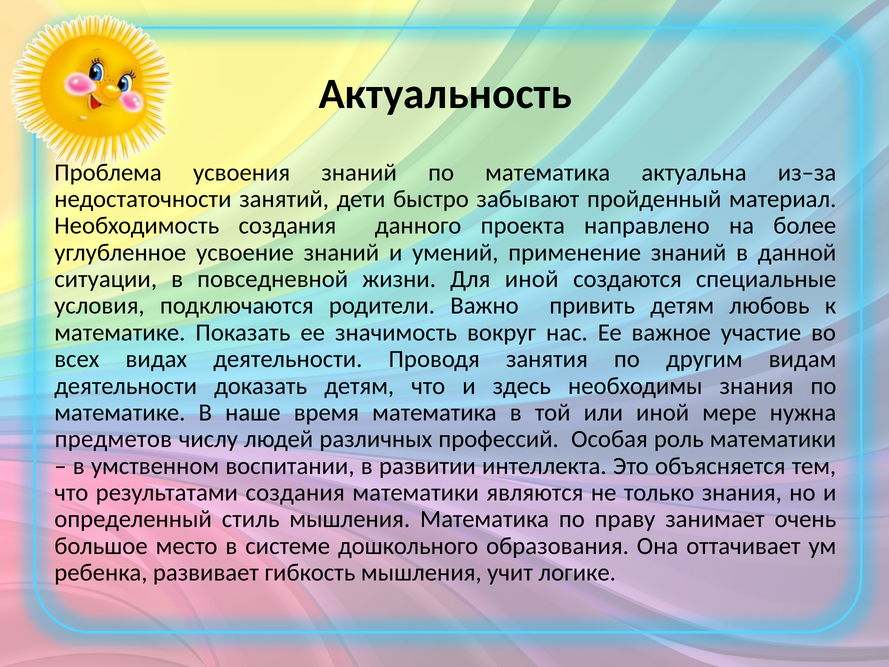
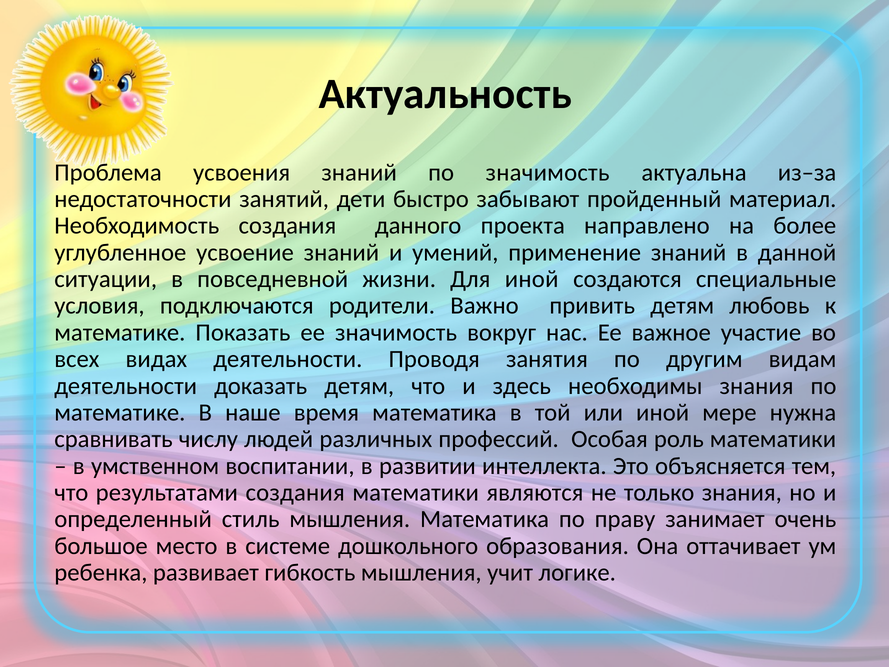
по математика: математика -> значимость (548, 172)
предметов: предметов -> сравнивать (113, 439)
